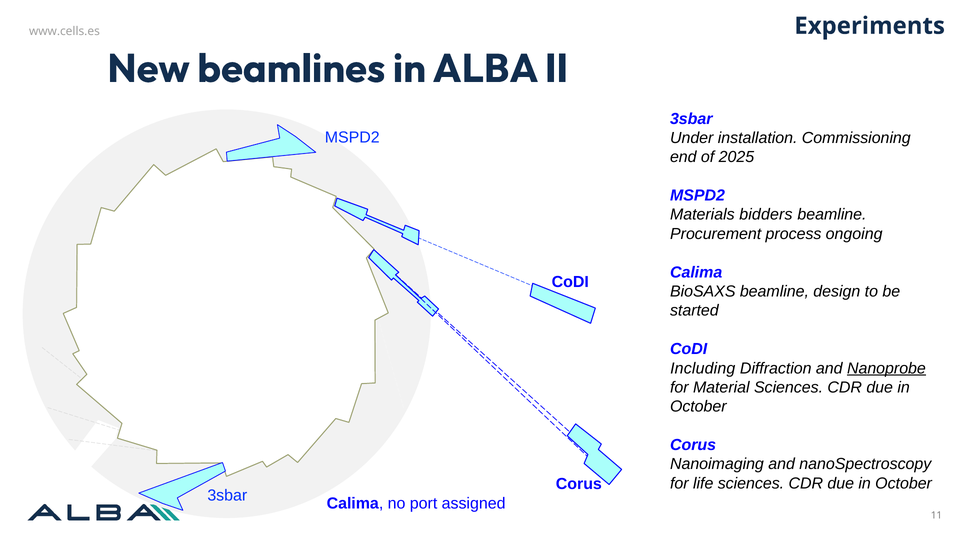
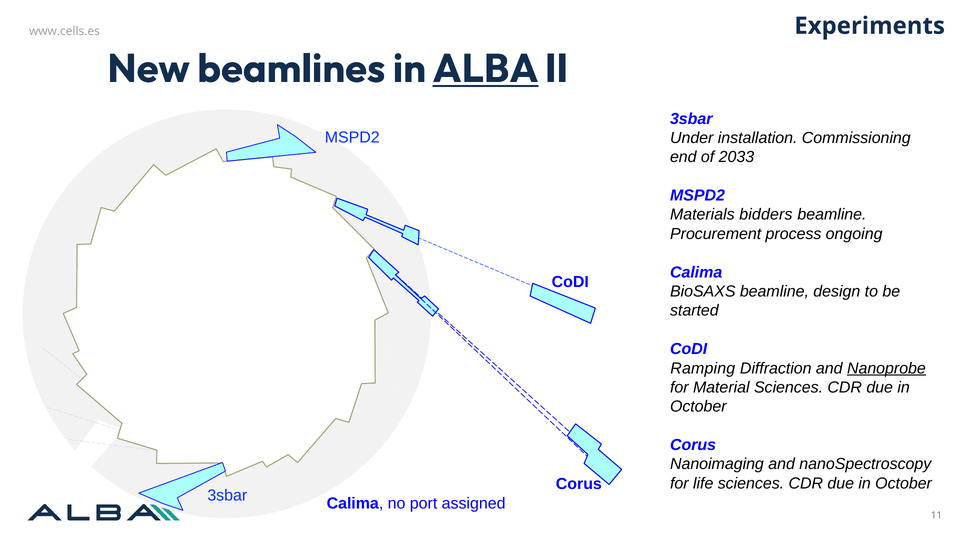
ALBA underline: none -> present (486, 69)
2025: 2025 -> 2033 (736, 157)
Including: Including -> Ramping (703, 368)
